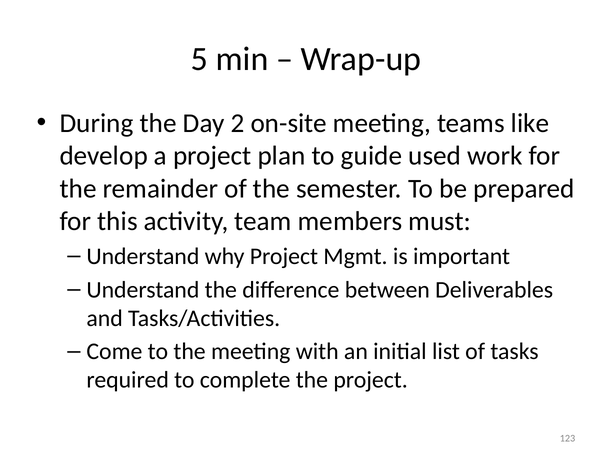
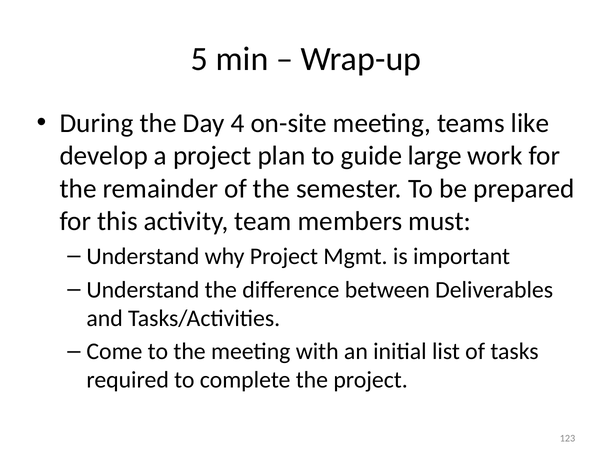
2: 2 -> 4 (237, 123)
used: used -> large (435, 156)
